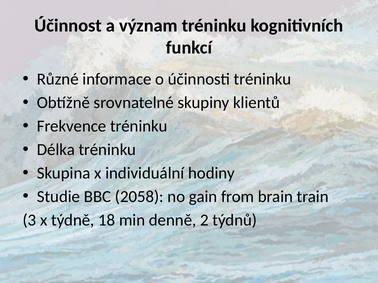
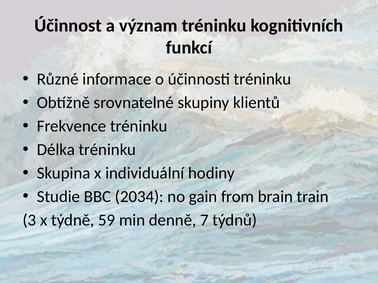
2058: 2058 -> 2034 (139, 197)
18: 18 -> 59 (107, 220)
2: 2 -> 7 (204, 220)
